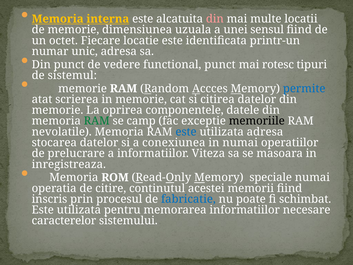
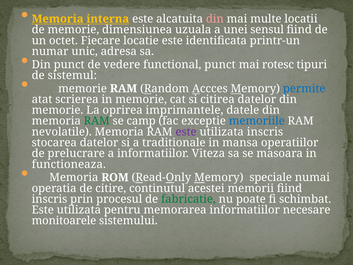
componentele: componentele -> imprimantele (184, 110)
memoriile colour: black -> blue (257, 121)
este colour: blue -> purple (186, 132)
utilizata adresa: adresa -> inscris (265, 132)
conexiunea: conexiunea -> traditionale (174, 143)
in numai: numai -> mansa (240, 143)
inregistreaza: inregistreaza -> functioneaza (69, 164)
fabricatie colour: blue -> green (188, 199)
caracterelor: caracterelor -> monitoarele (64, 221)
